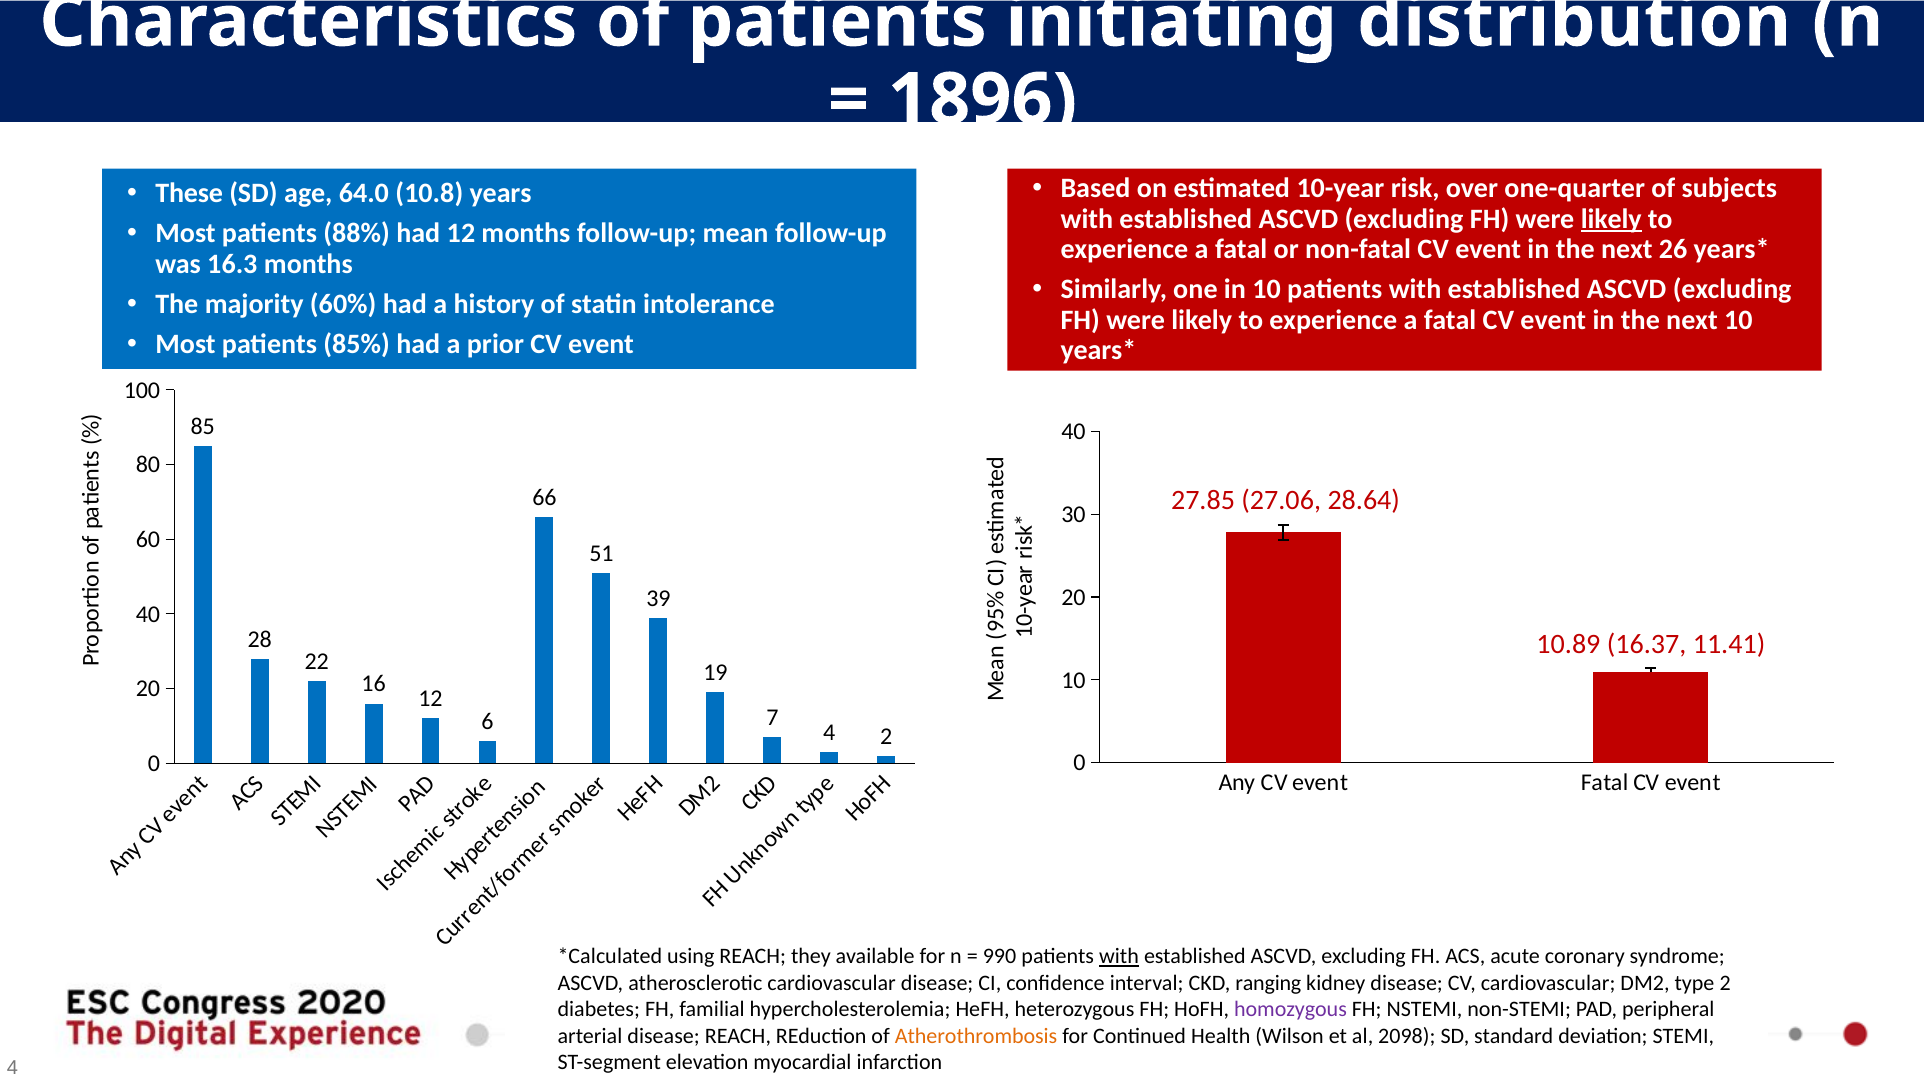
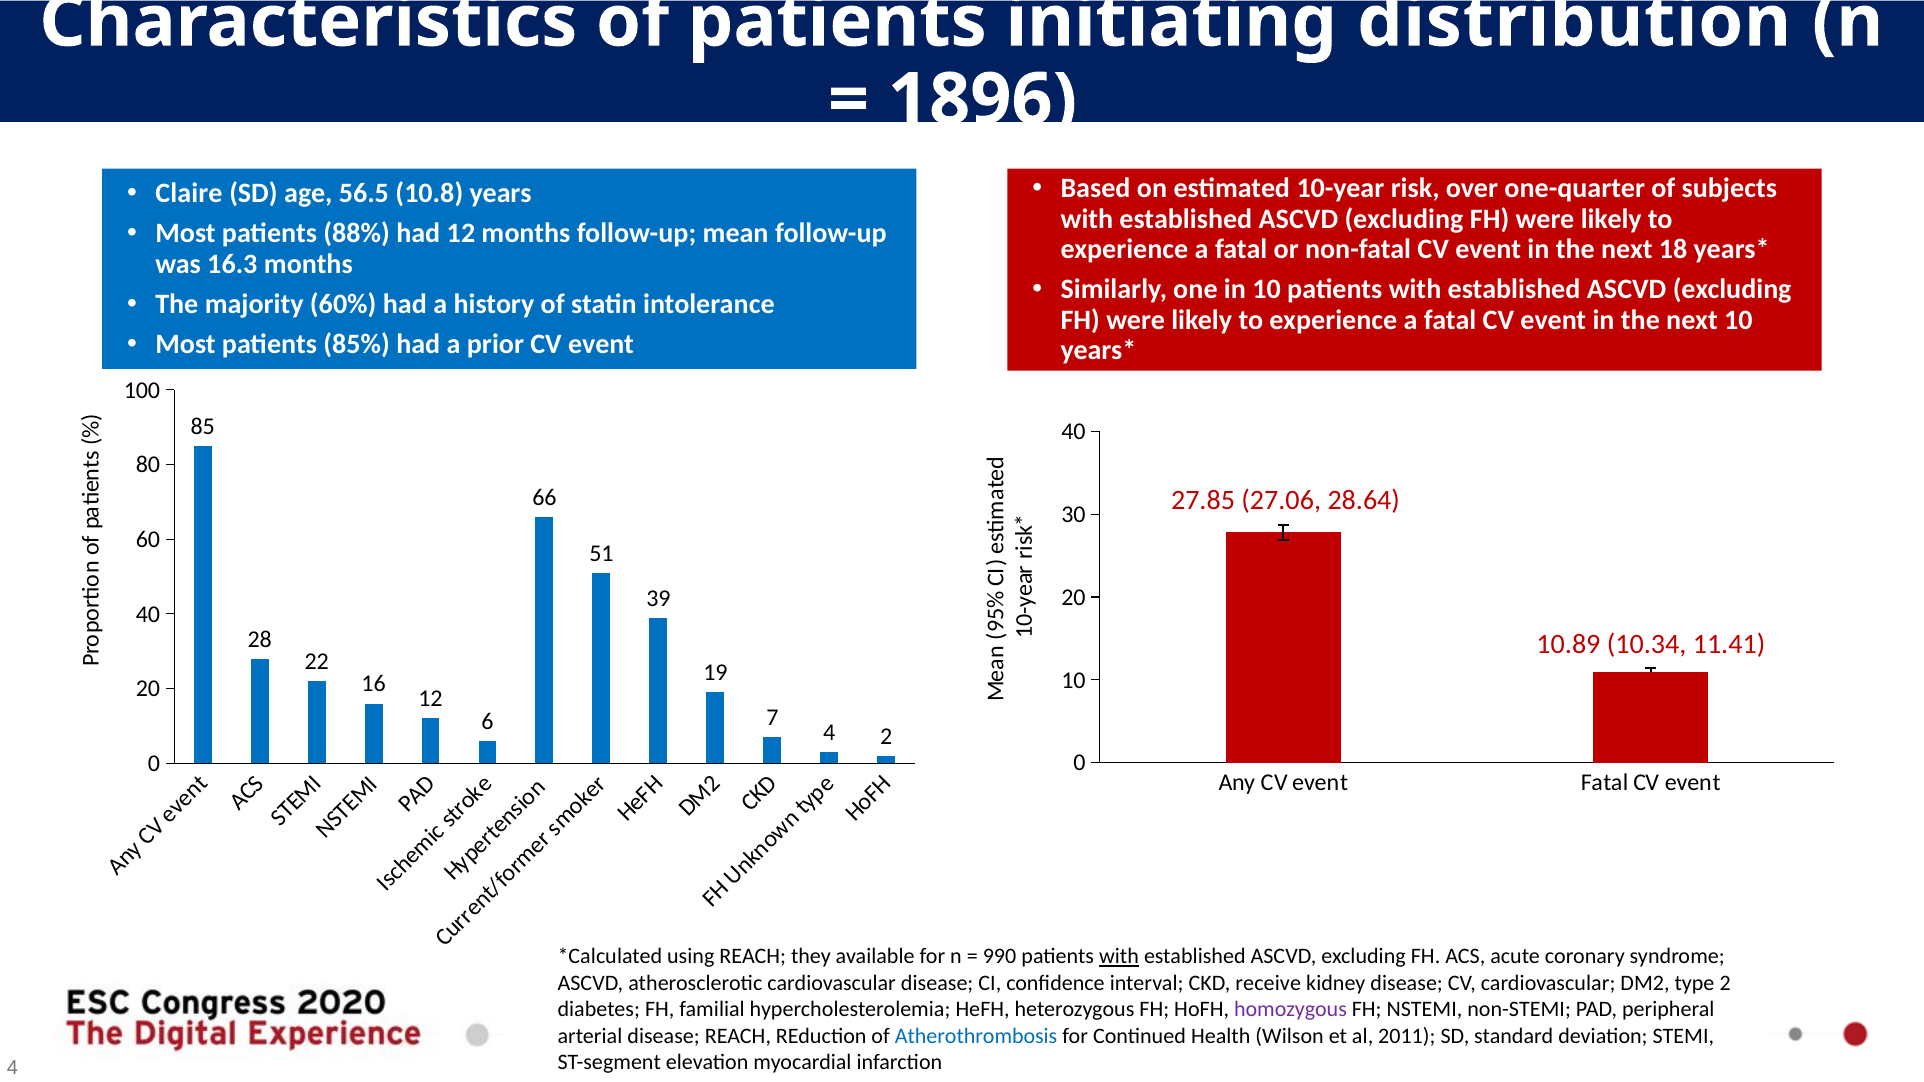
These: These -> Claire (189, 193)
64.0: 64.0 -> 56.5 (364, 193)
likely underline: present -> none (1611, 219)
26: 26 -> 18 (1673, 249)
16.37: 16.37 -> 10.34 (1647, 644)
ranging: ranging -> receive (1268, 983)
Atherothrombosis colour: orange -> blue (976, 1036)
2098: 2098 -> 2011 (1407, 1036)
